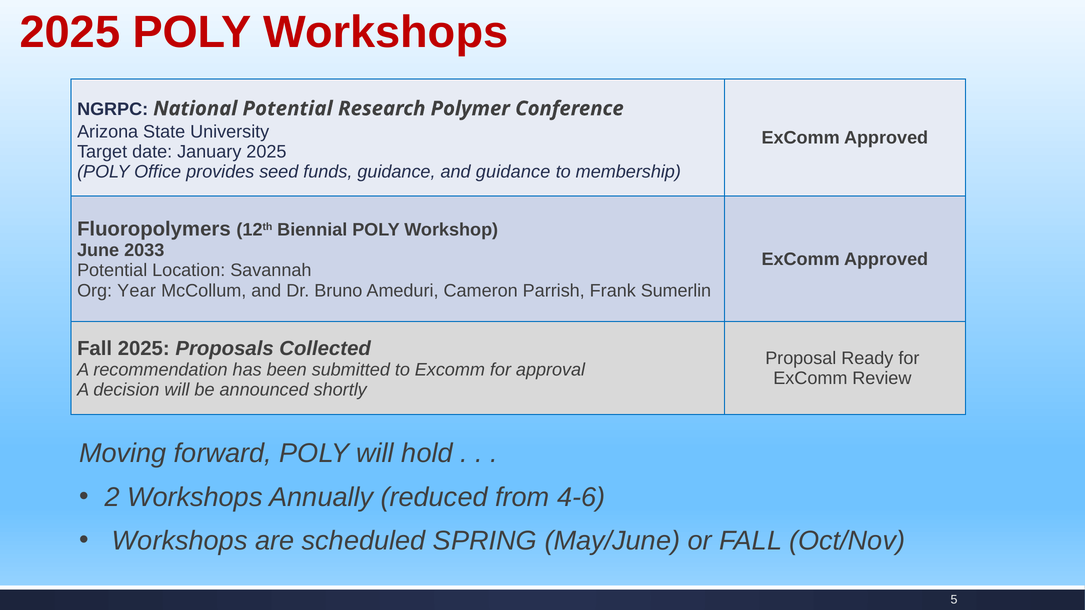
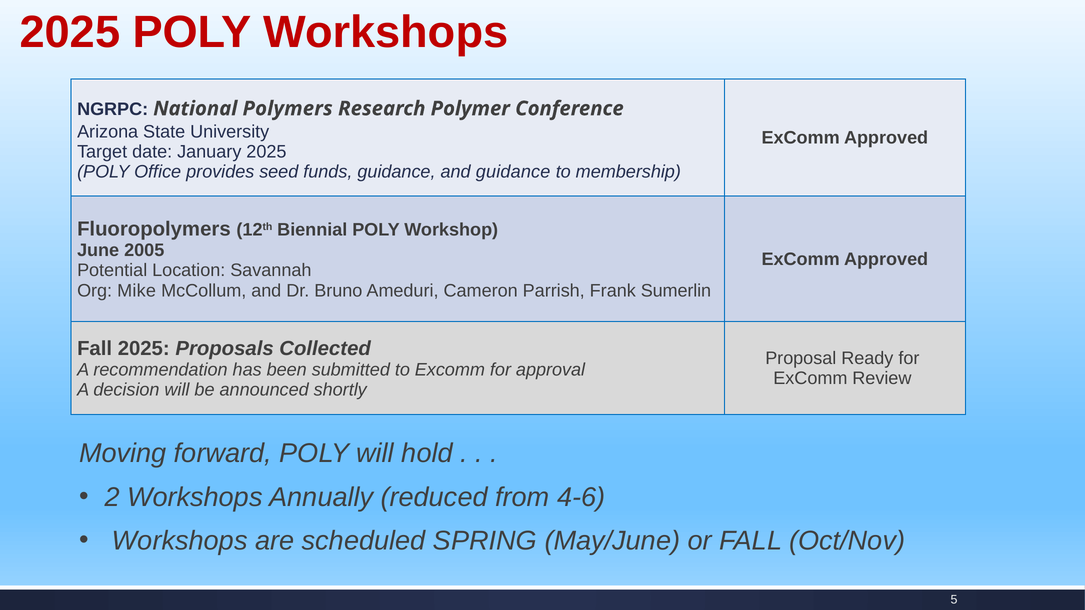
National Potential: Potential -> Polymers (288, 109)
2033: 2033 -> 2005 (144, 251)
Year: Year -> Mike (137, 291)
